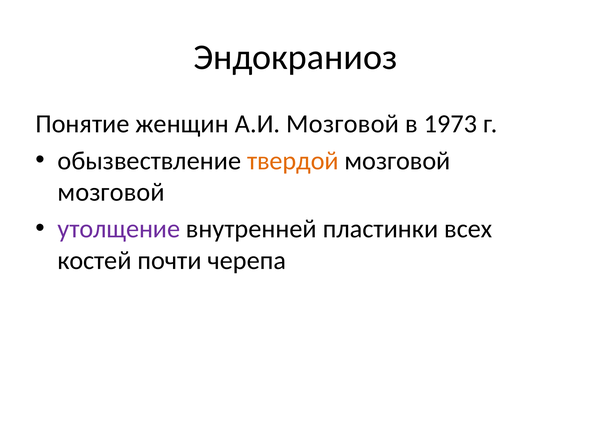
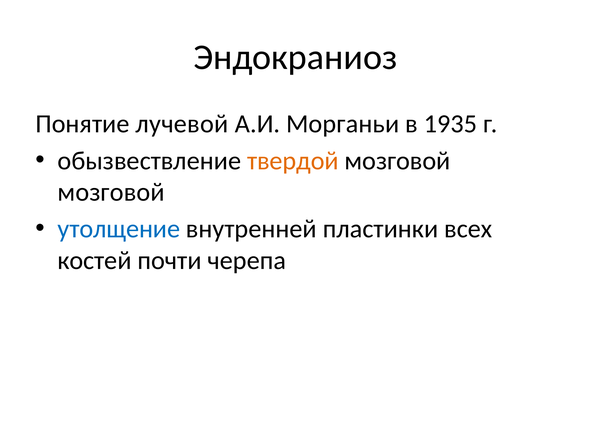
женщин: женщин -> лучевой (182, 124)
А.И Мозговой: Мозговой -> Морганьи (343, 124)
1973: 1973 -> 1935 (450, 124)
утолщение colour: purple -> blue (119, 229)
